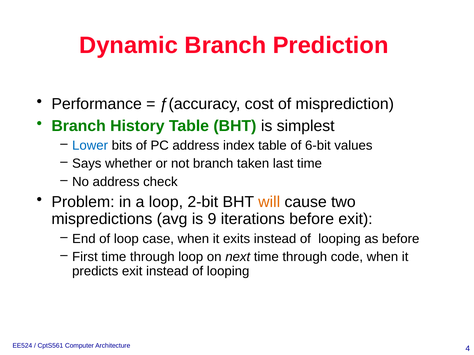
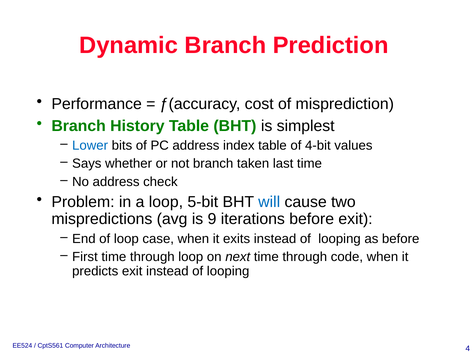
6-bit: 6-bit -> 4-bit (318, 146)
2-bit: 2-bit -> 5-bit (203, 202)
will colour: orange -> blue (269, 202)
